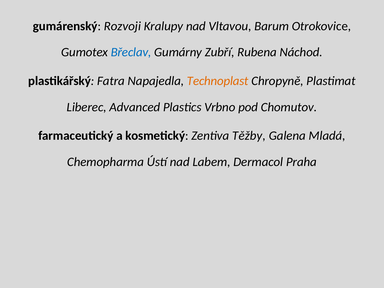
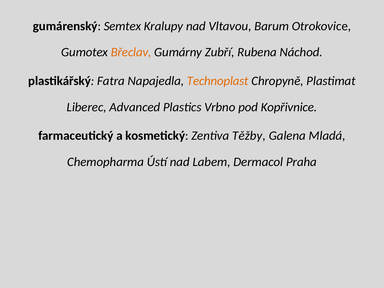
Rozvoji: Rozvoji -> Semtex (122, 26)
Břeclav colour: blue -> orange (131, 52)
Chomutov: Chomutov -> Kopřivnice (289, 107)
